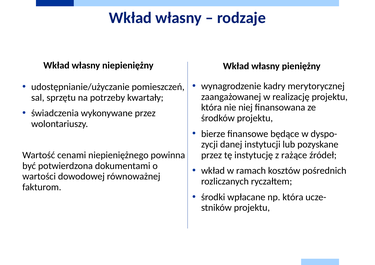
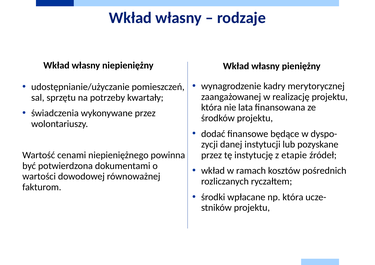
niej: niej -> lata (246, 108)
bierze: bierze -> dodać (213, 134)
rażące: rażące -> etapie (294, 155)
